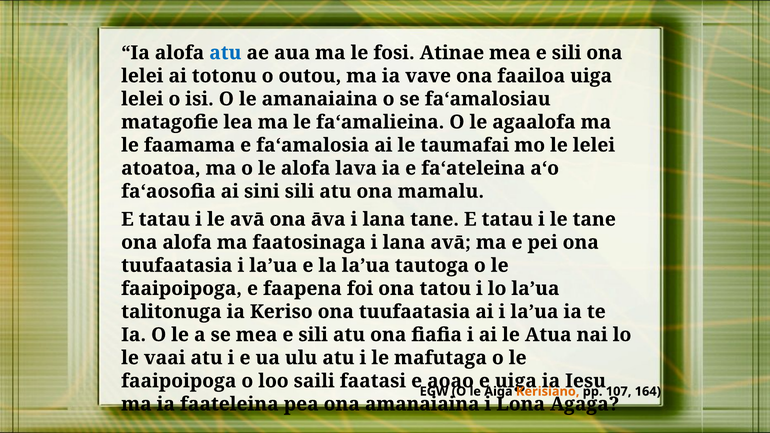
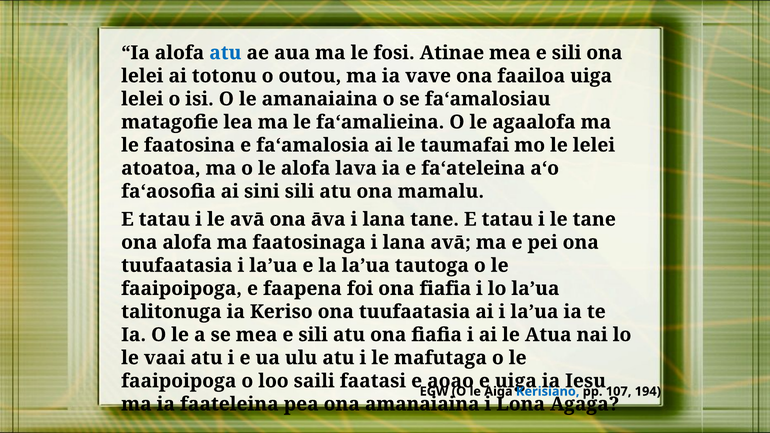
faamama: faamama -> faatosina (189, 145)
foi ona tatou: tatou -> fiafia (445, 289)
Kerisiano colour: orange -> blue (548, 392)
164: 164 -> 194 (648, 392)
